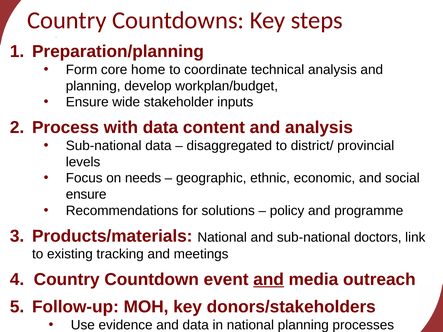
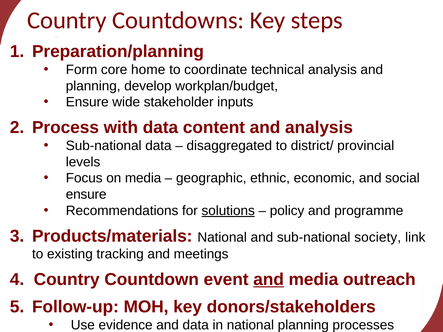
on needs: needs -> media (143, 178)
solutions underline: none -> present (228, 211)
sub-national doctors: doctors -> society (378, 237)
